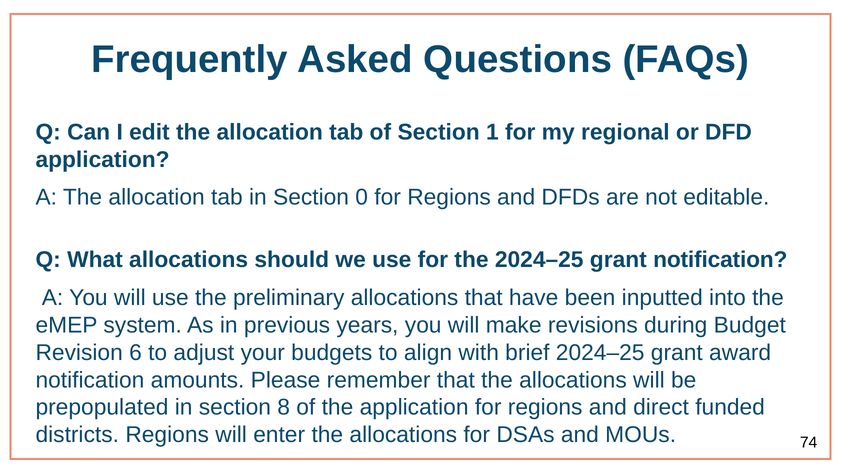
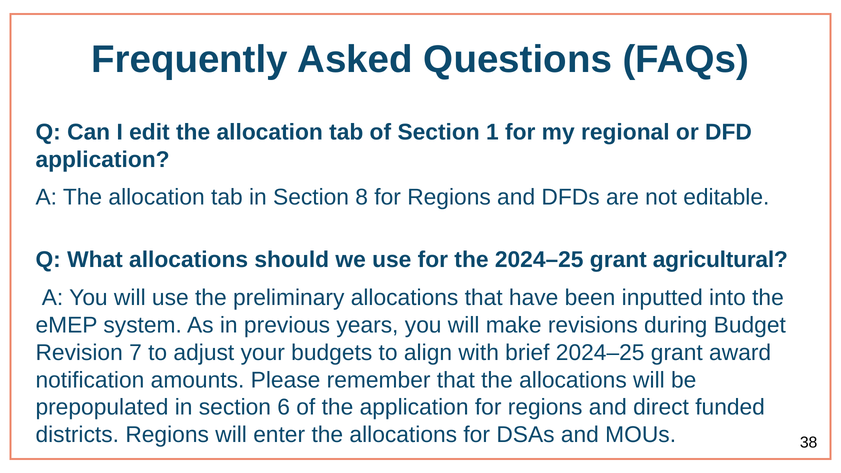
0: 0 -> 8 (362, 197)
grant notification: notification -> agricultural (720, 260)
6: 6 -> 7 (136, 353)
8: 8 -> 6 (284, 407)
74: 74 -> 38 (809, 443)
